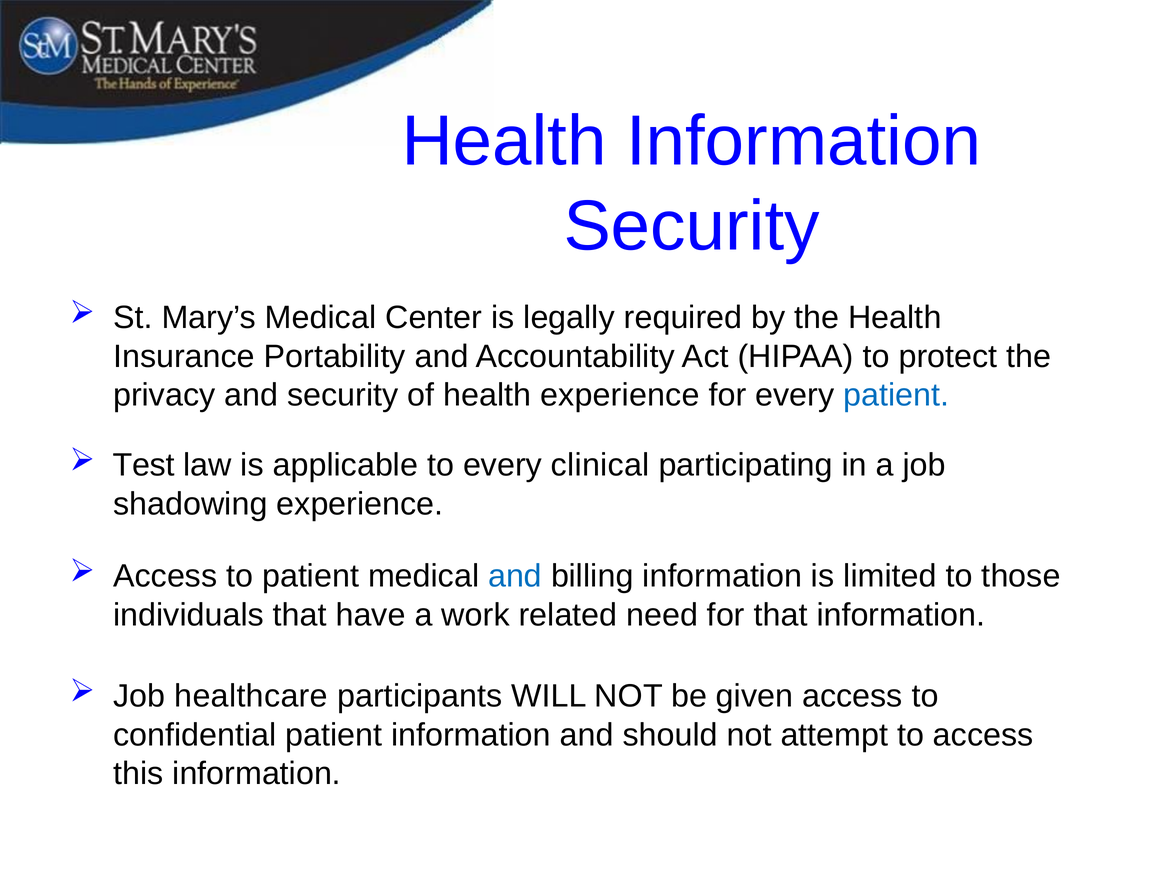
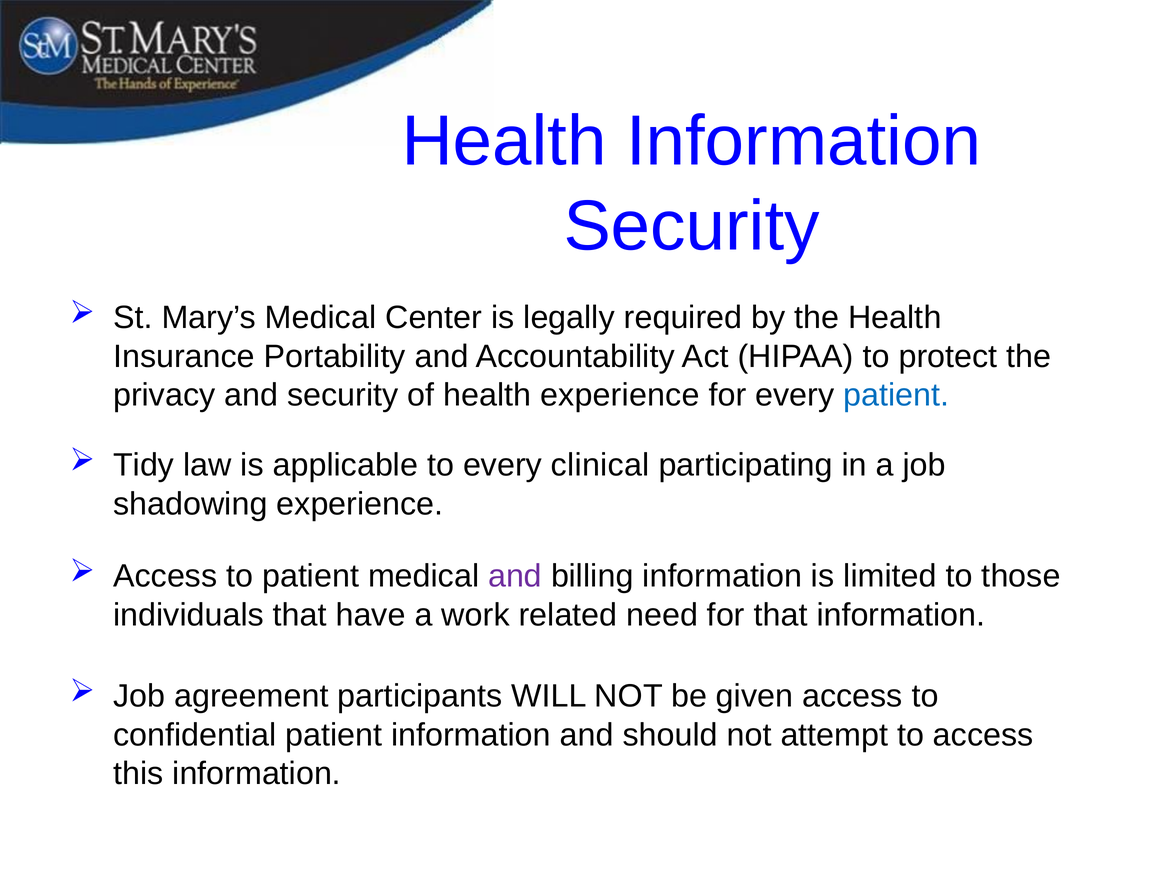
Test: Test -> Tidy (144, 465)
and colour: blue -> purple (515, 576)
healthcare: healthcare -> agreement (251, 696)
